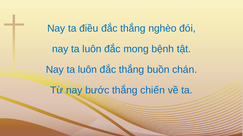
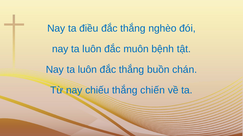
mong: mong -> muôn (136, 49)
bước: bước -> chiếu (97, 91)
